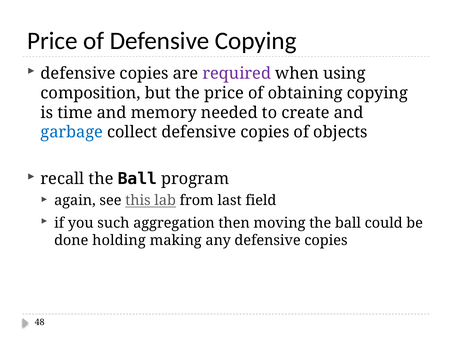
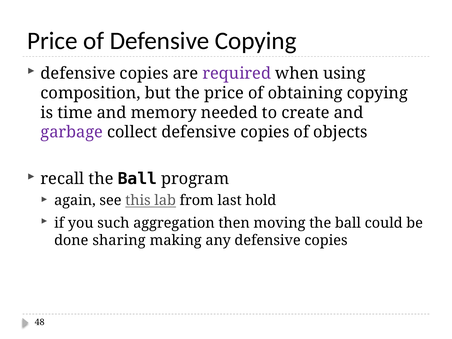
garbage colour: blue -> purple (72, 132)
field: field -> hold (261, 200)
holding: holding -> sharing (119, 240)
